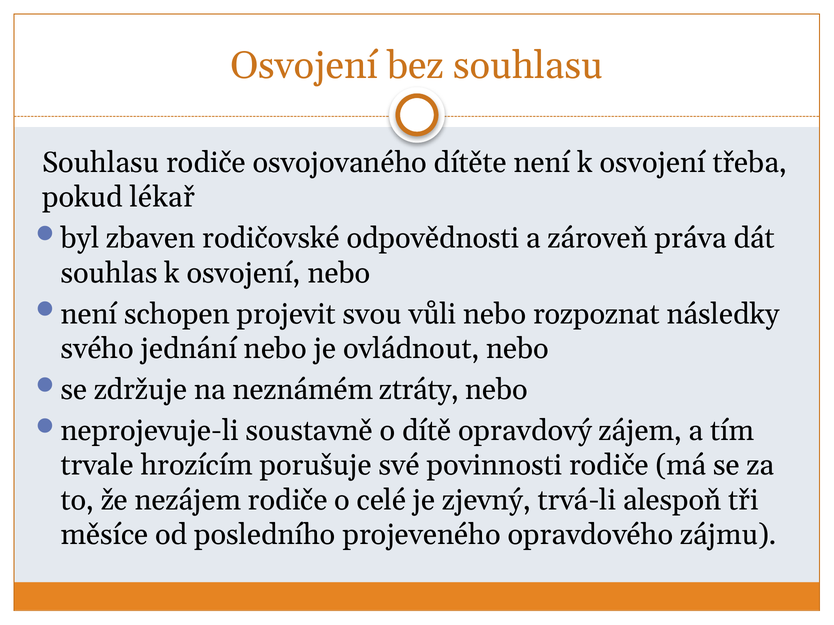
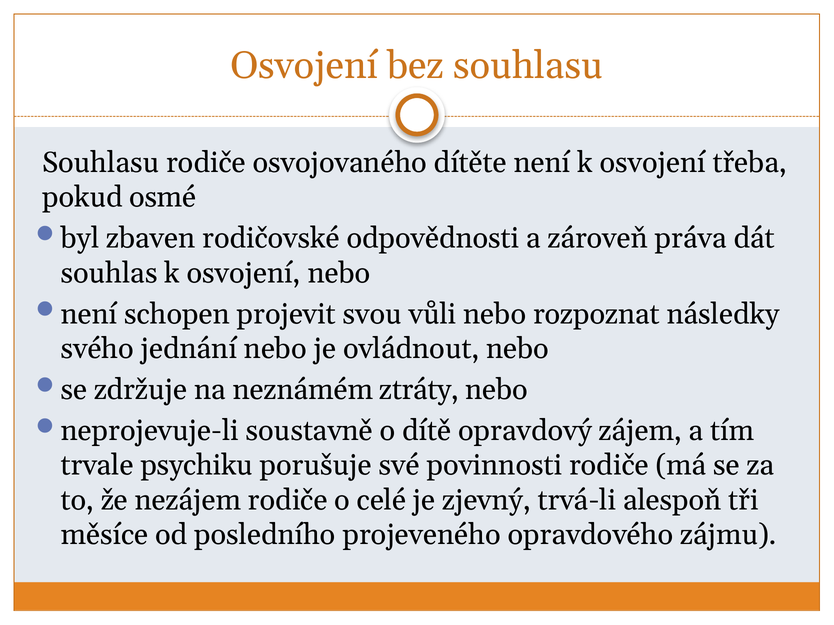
lékař: lékař -> osmé (163, 198)
hrozícím: hrozícím -> psychiku (197, 466)
